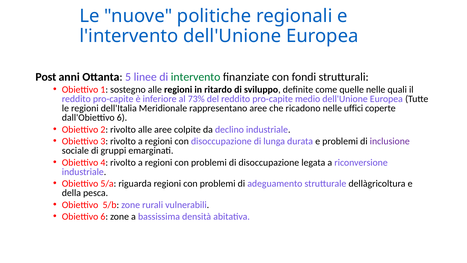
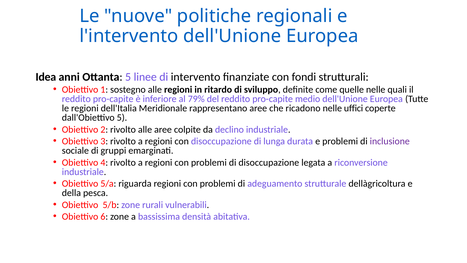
Post: Post -> Idea (46, 77)
intervento colour: green -> black (196, 77)
73%: 73% -> 79% (196, 99)
dall'Obiettivo 6: 6 -> 5 (122, 118)
